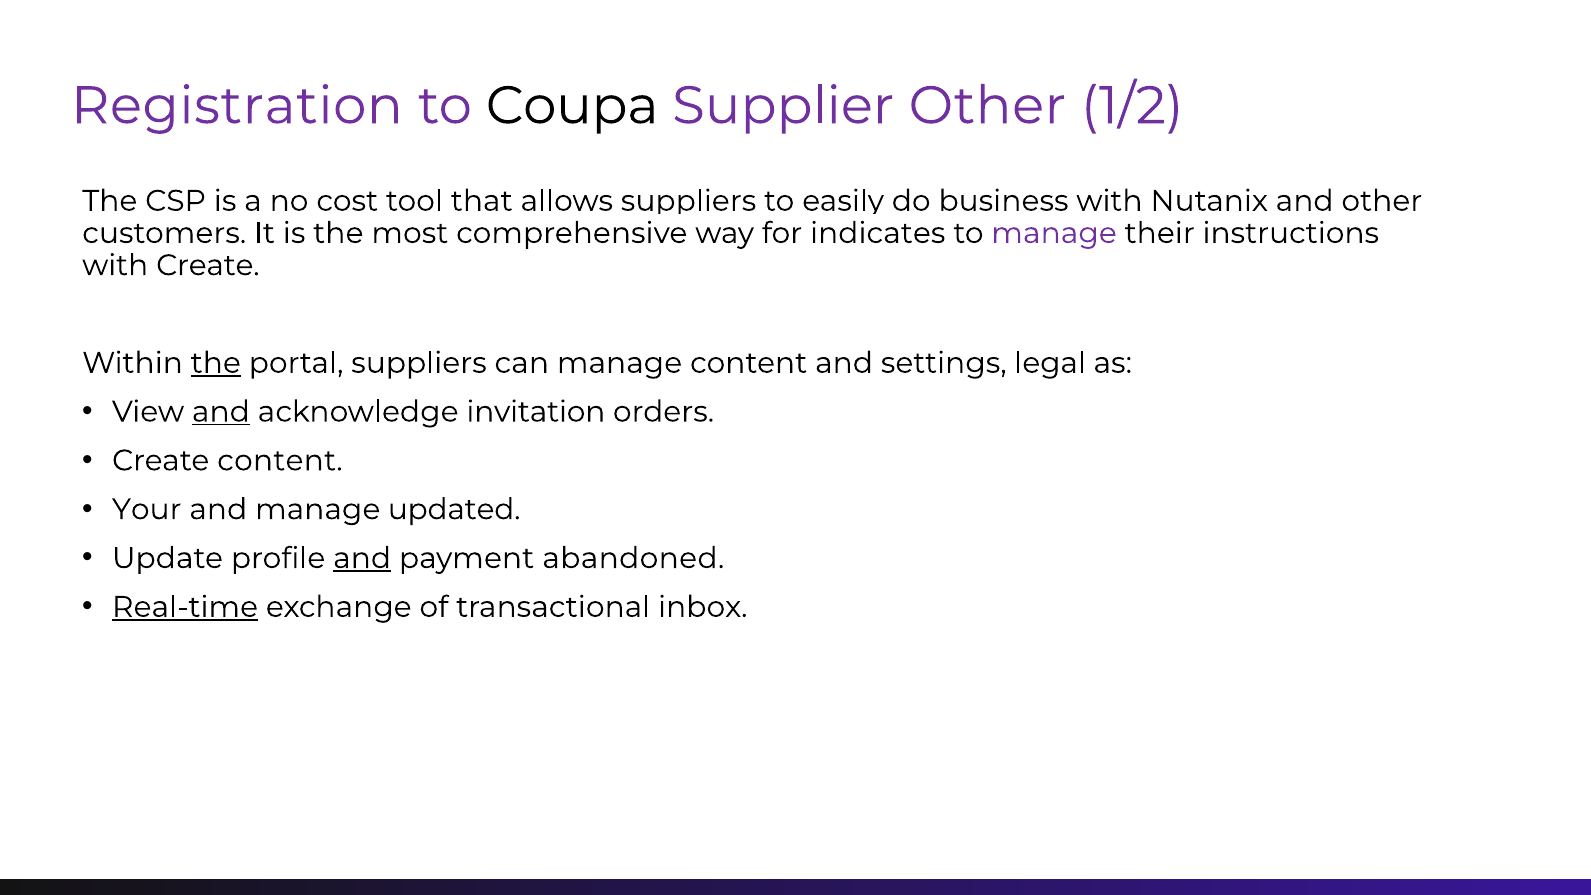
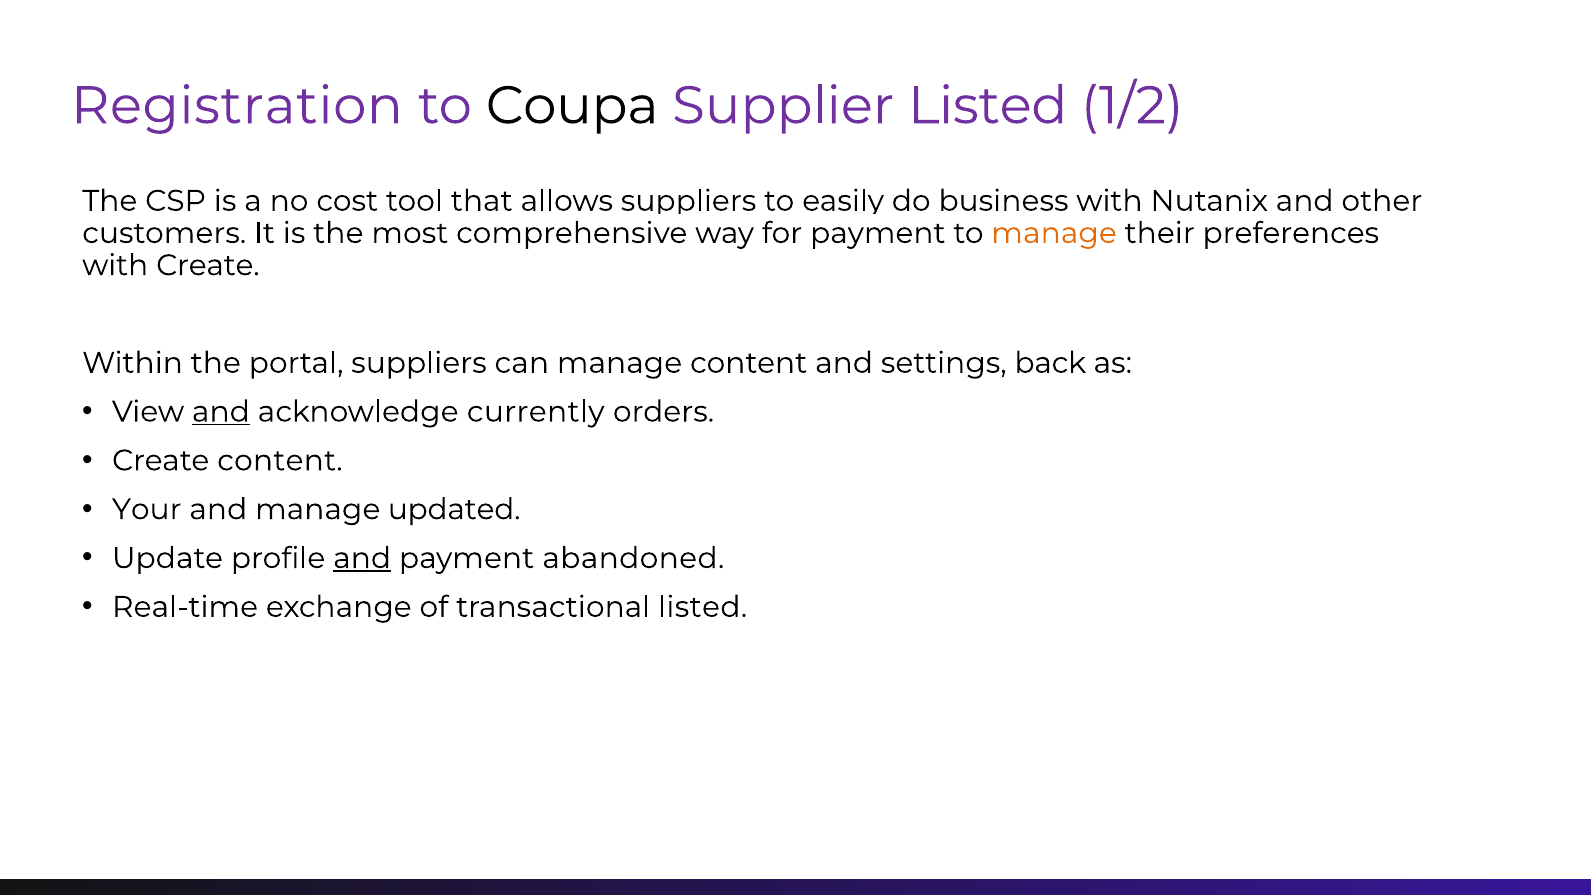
Supplier Other: Other -> Listed (988, 106)
for indicates: indicates -> payment (878, 233)
manage colour: purple -> orange (1054, 233)
instructions: instructions -> preferences (1291, 233)
the underline: present -> none (216, 363)
legal: legal -> back (1050, 363)
invitation: invitation -> currently (536, 412)
Real-time underline: present -> none (185, 607)
transactional inbox: inbox -> listed (703, 607)
